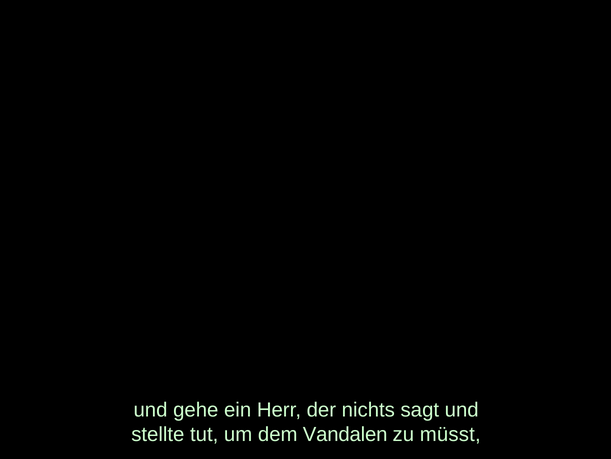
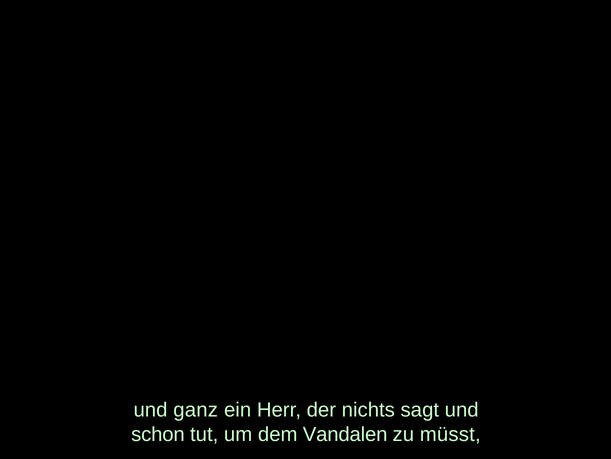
gehe: gehe -> ganz (196, 409)
stellte: stellte -> schon (158, 434)
